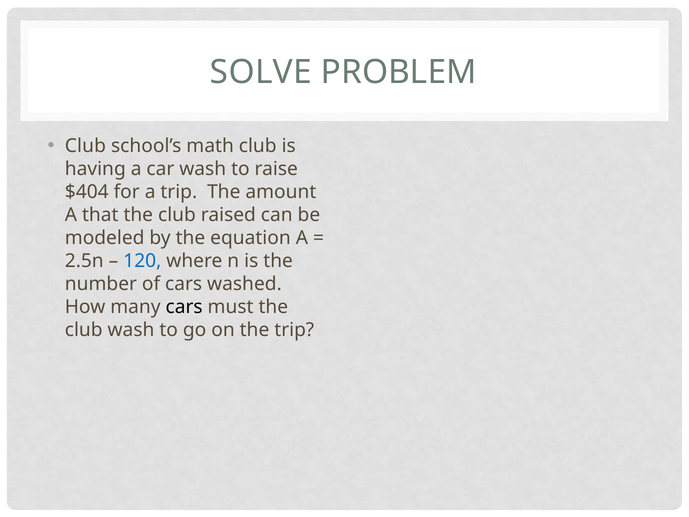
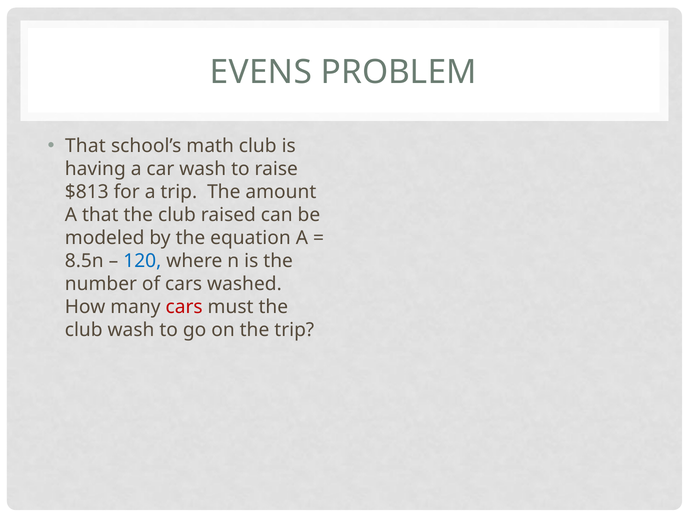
SOLVE: SOLVE -> EVENS (261, 72)
Club: Club -> That (85, 146)
$404: $404 -> $813 (87, 192)
2.5n: 2.5n -> 8.5n (84, 261)
cars colour: black -> red (184, 307)
